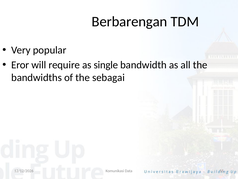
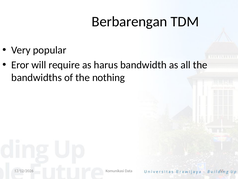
single: single -> harus (106, 65)
sebagai: sebagai -> nothing (109, 77)
